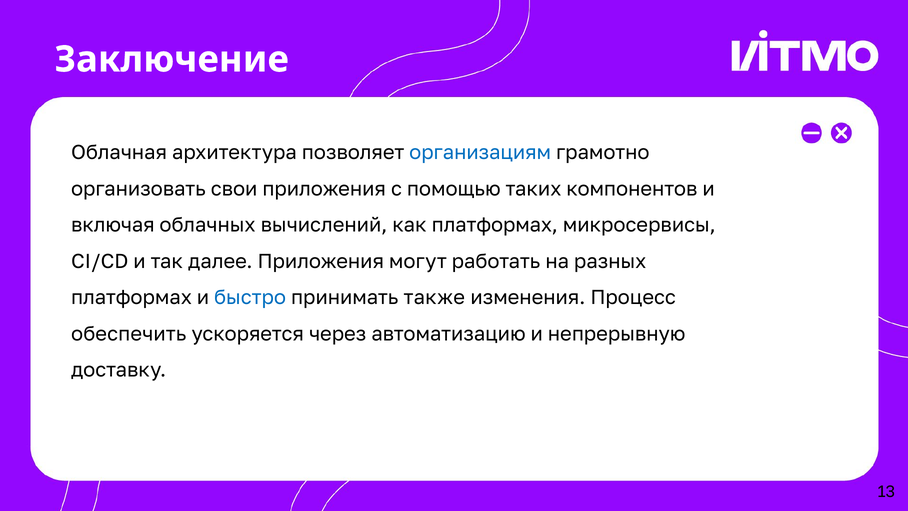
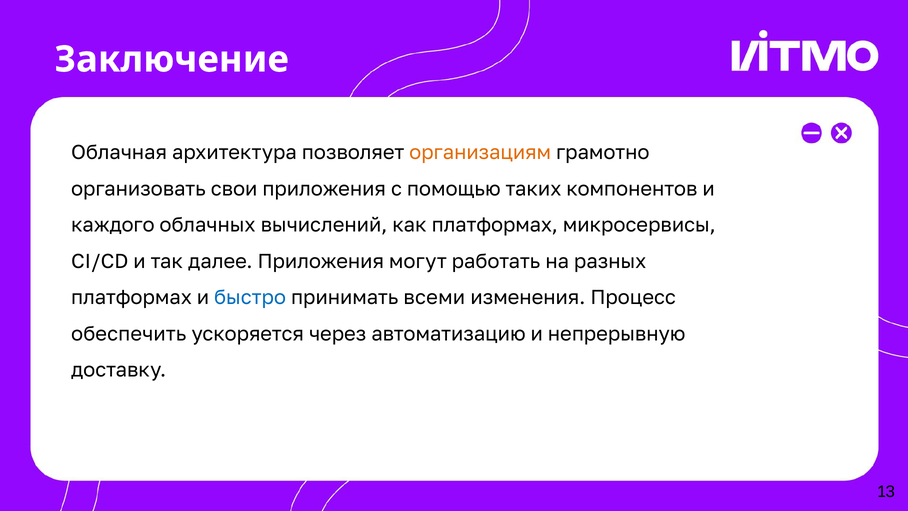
организациям colour: blue -> orange (480, 153)
включая: включая -> каждого (113, 225)
также: также -> всеми (434, 298)
